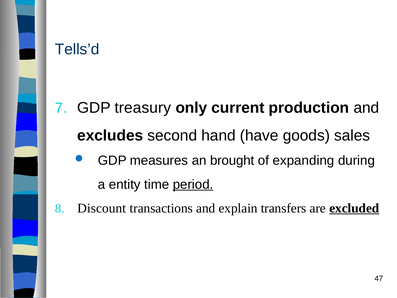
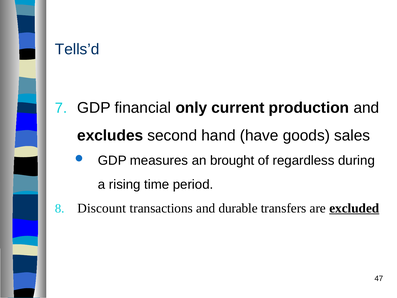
treasury: treasury -> financial (143, 108)
expanding: expanding -> regardless (304, 160)
entity: entity -> rising (125, 184)
period underline: present -> none (193, 184)
explain: explain -> durable (238, 208)
